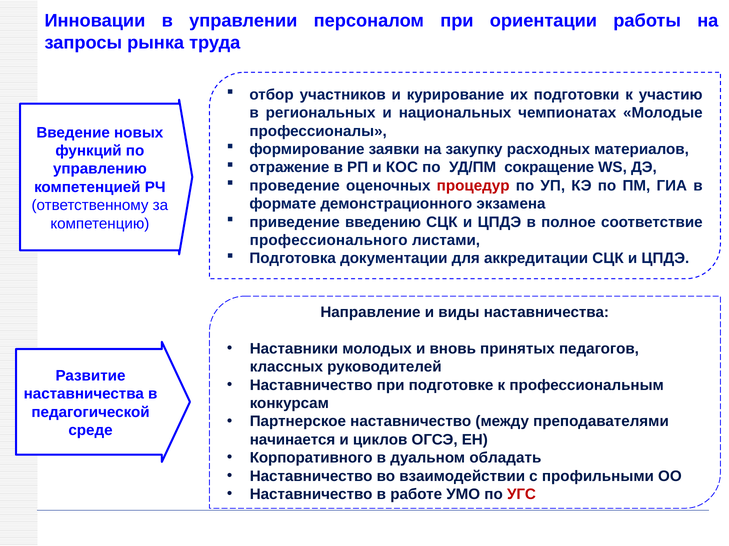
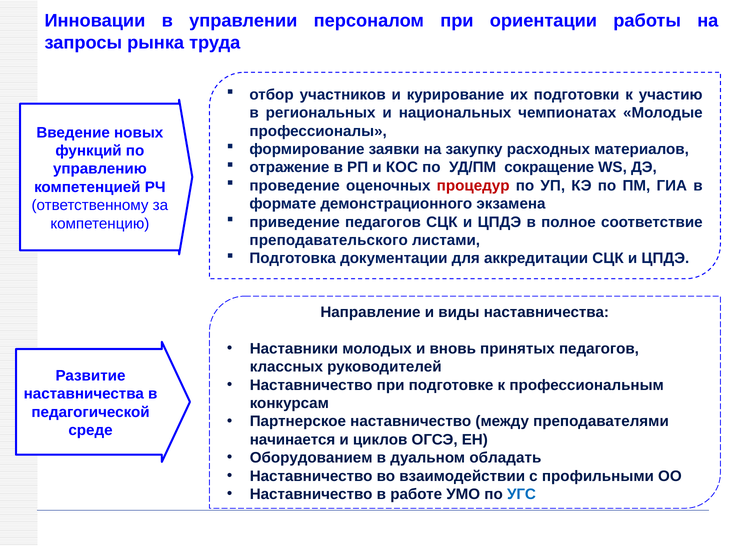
приведение введению: введению -> педагогов (383, 222)
профессионального: профессионального -> преподавательского (329, 241)
Корпоративного: Корпоративного -> Оборудованием (311, 458)
УГС colour: red -> blue (521, 495)
